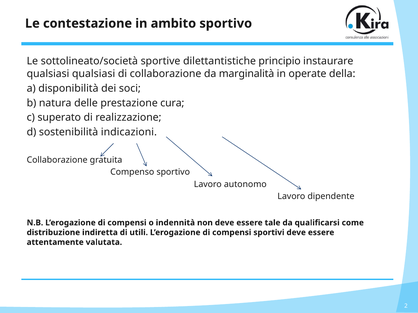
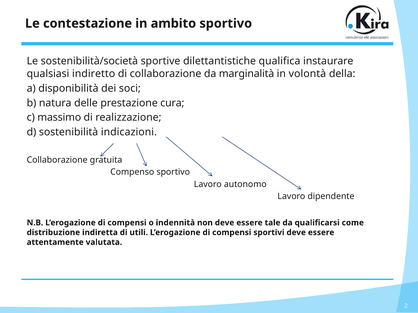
sottolineato/società: sottolineato/società -> sostenibilità/società (89, 61)
principio: principio -> qualifica (279, 61)
qualsiasi qualsiasi: qualsiasi -> indiretto (94, 74)
operate: operate -> volontà (307, 74)
superato: superato -> massimo (59, 118)
